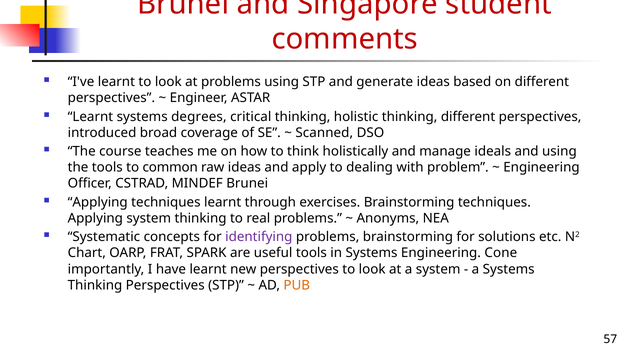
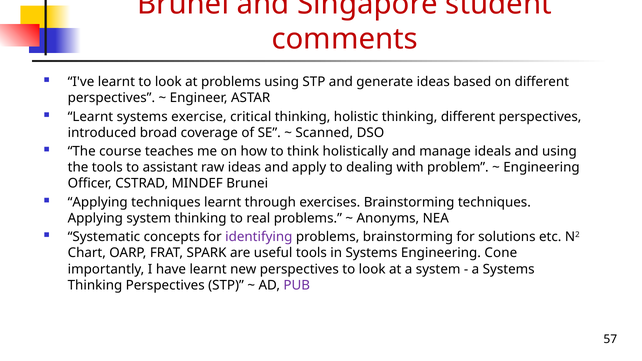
degrees: degrees -> exercise (199, 117)
common: common -> assistant (170, 167)
PUB colour: orange -> purple (297, 285)
